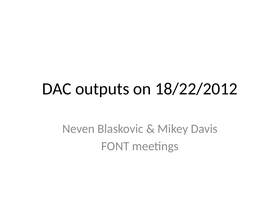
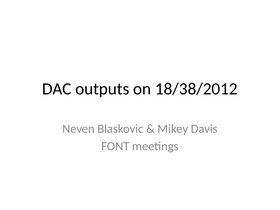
18/22/2012: 18/22/2012 -> 18/38/2012 (196, 89)
